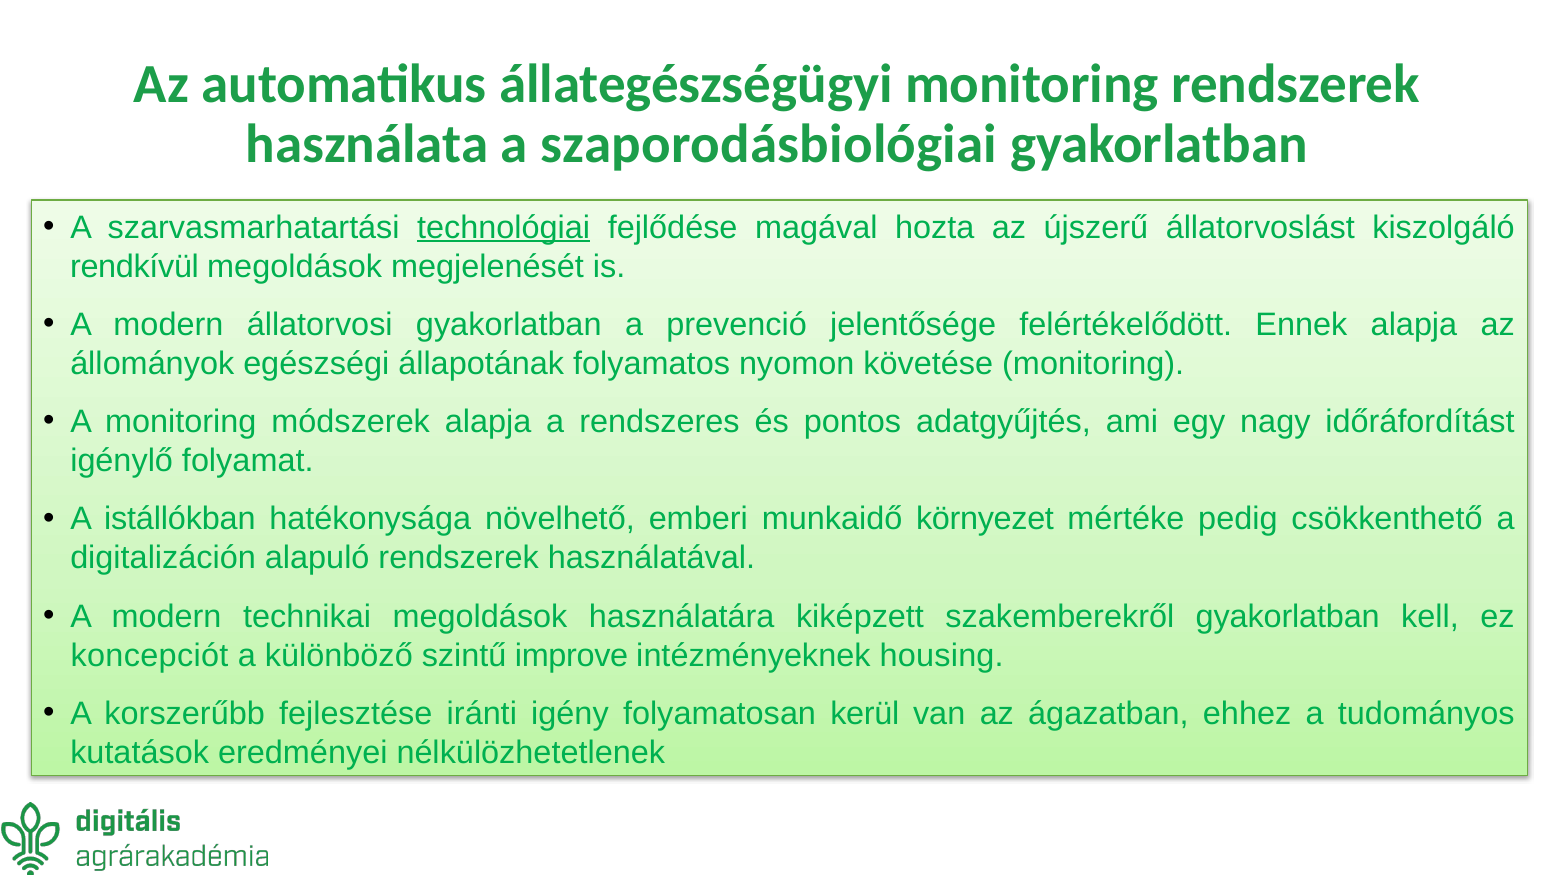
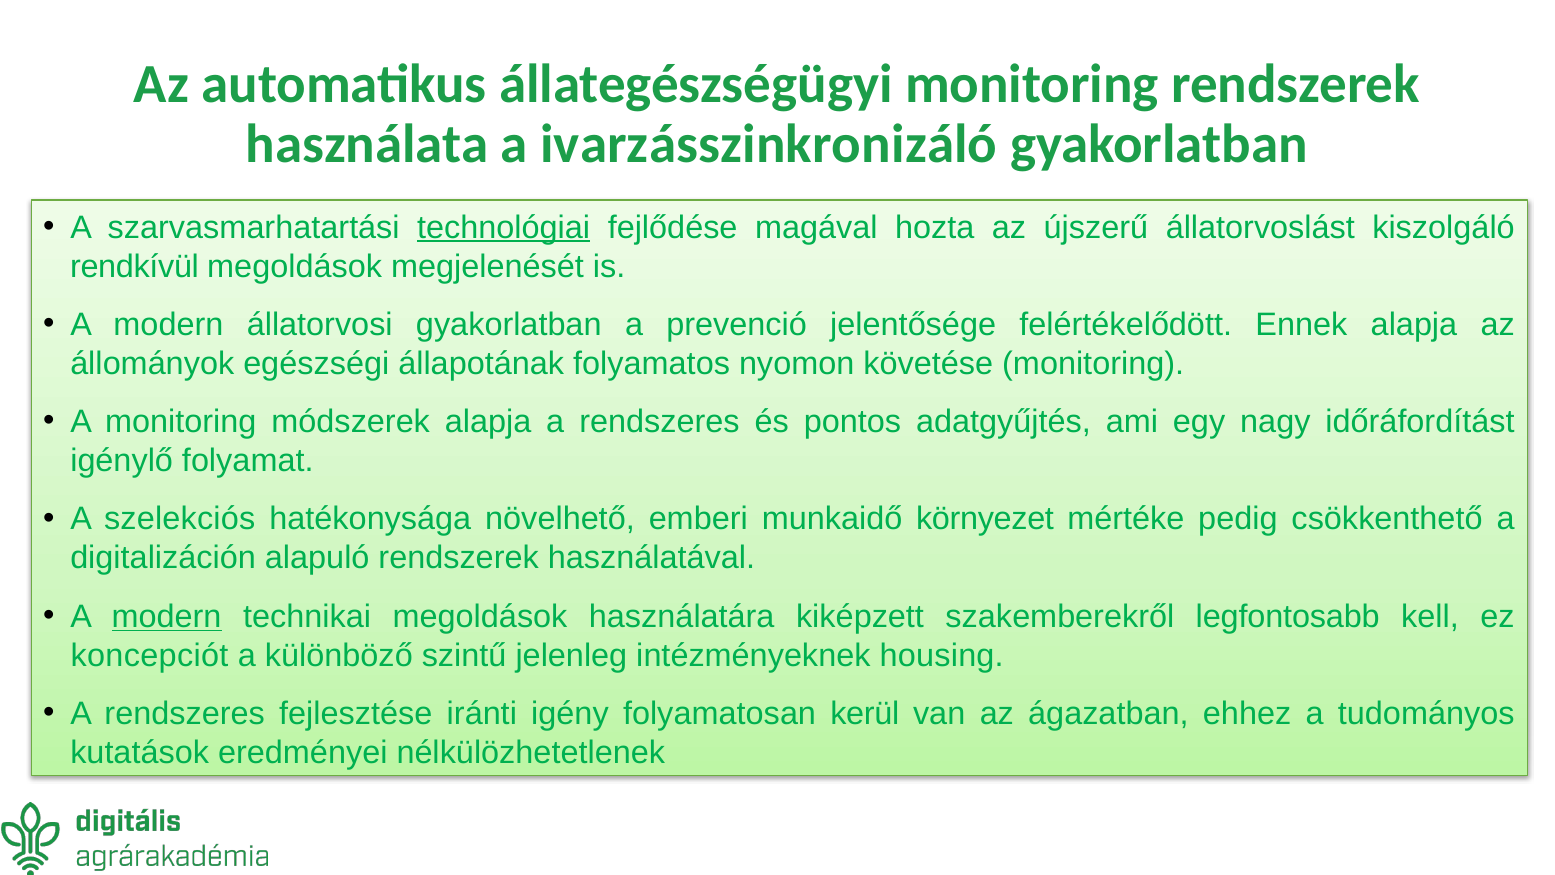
szaporodásbiológiai: szaporodásbiológiai -> ivarzásszinkronizáló (769, 144)
istállókban: istállókban -> szelekciós (180, 519)
modern underline: none -> present (167, 616)
szakemberekről gyakorlatban: gyakorlatban -> legfontosabb (1288, 616)
improve: improve -> jelenleg (571, 655)
korszerűbb: korszerűbb -> rendszeres (185, 714)
